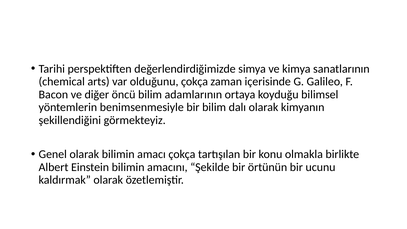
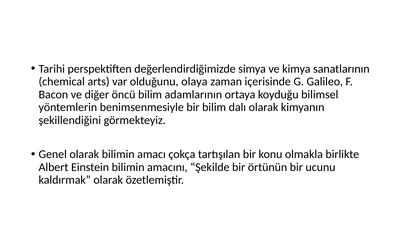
olduğunu çokça: çokça -> olaya (194, 82)
